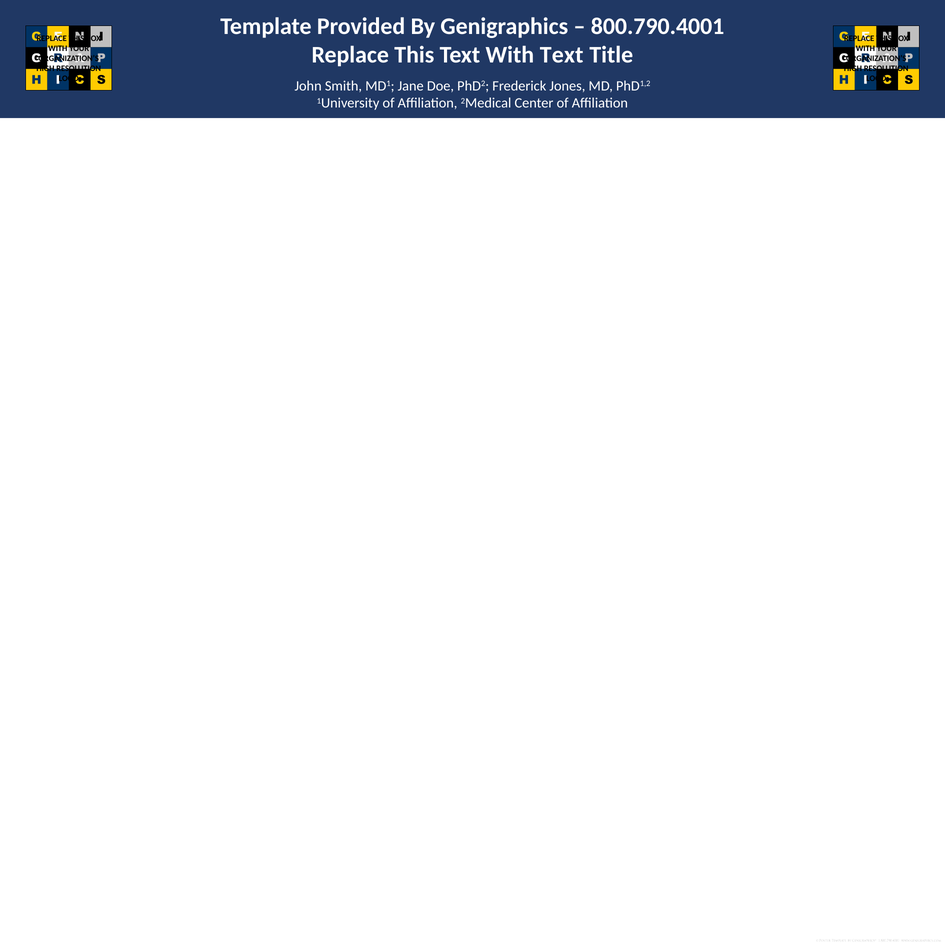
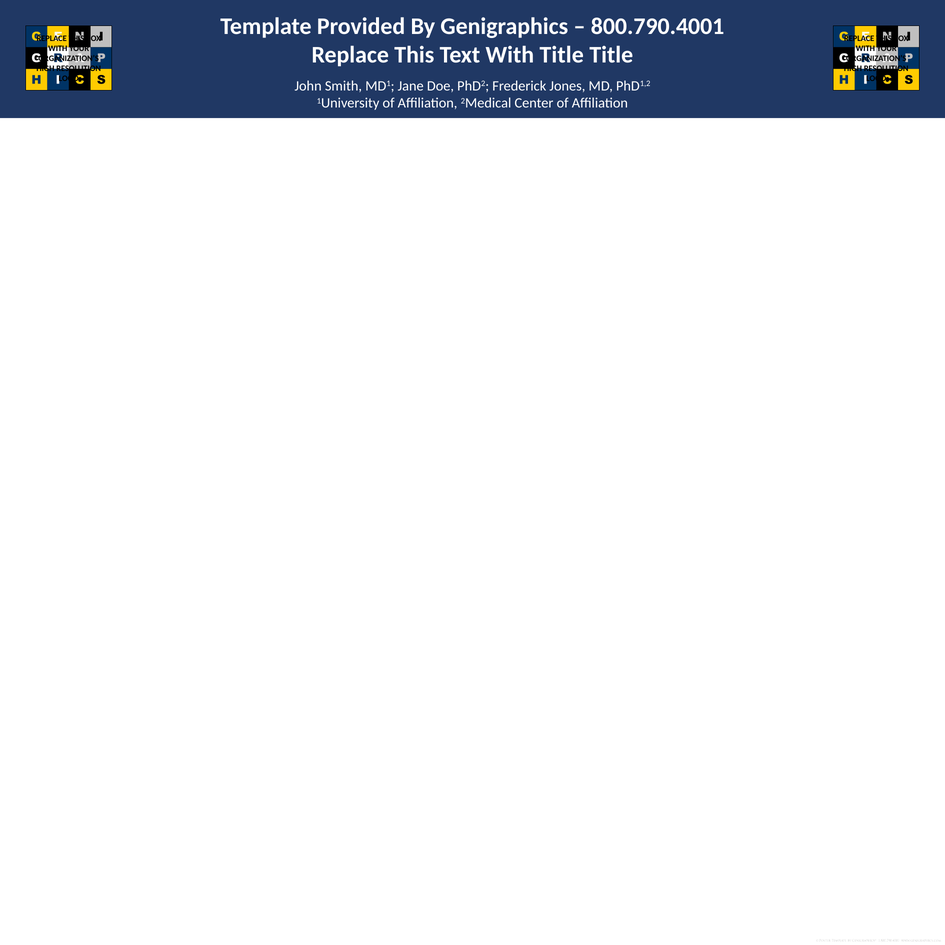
With Text: Text -> Title (562, 55)
